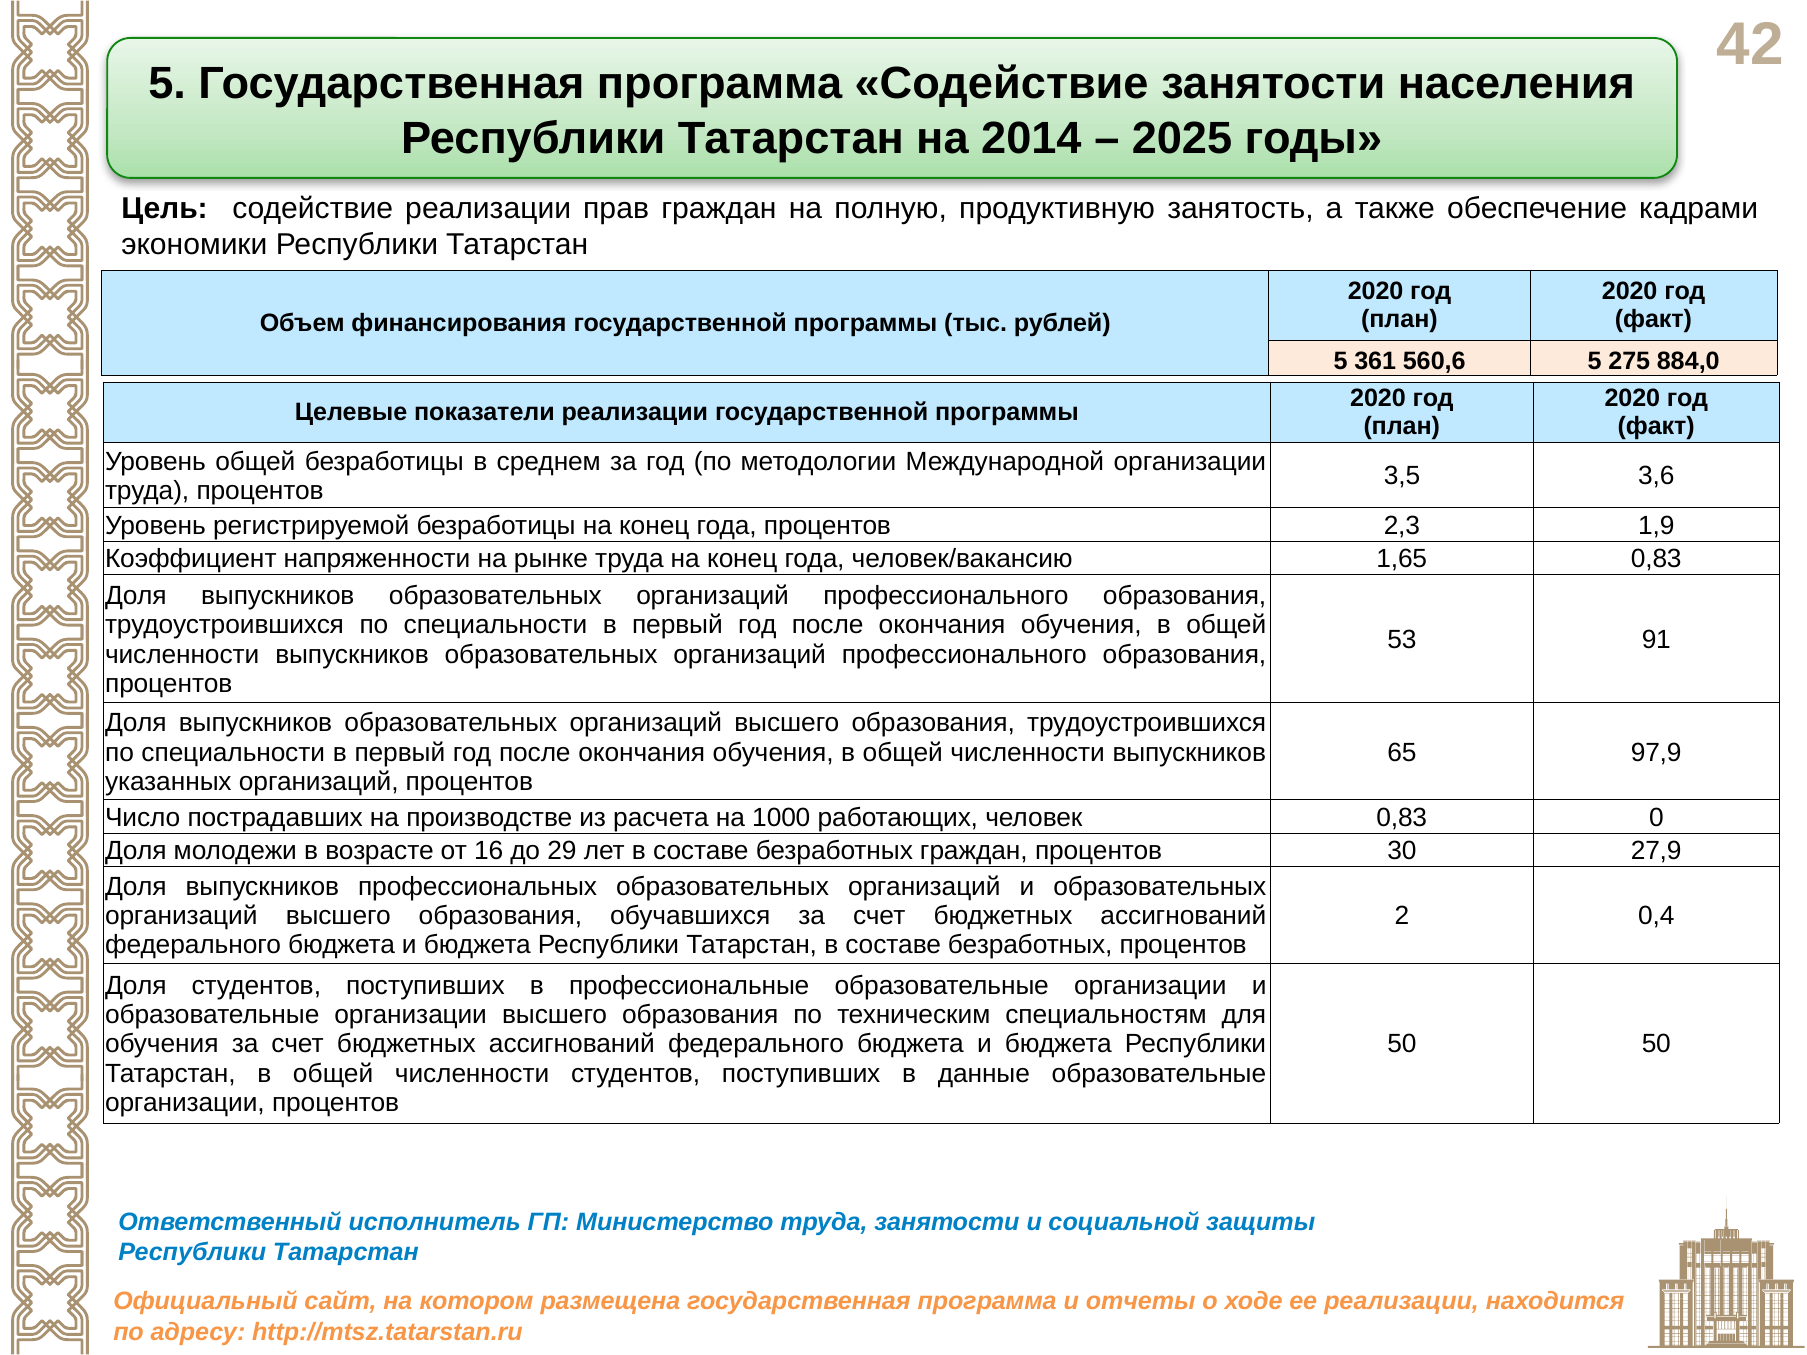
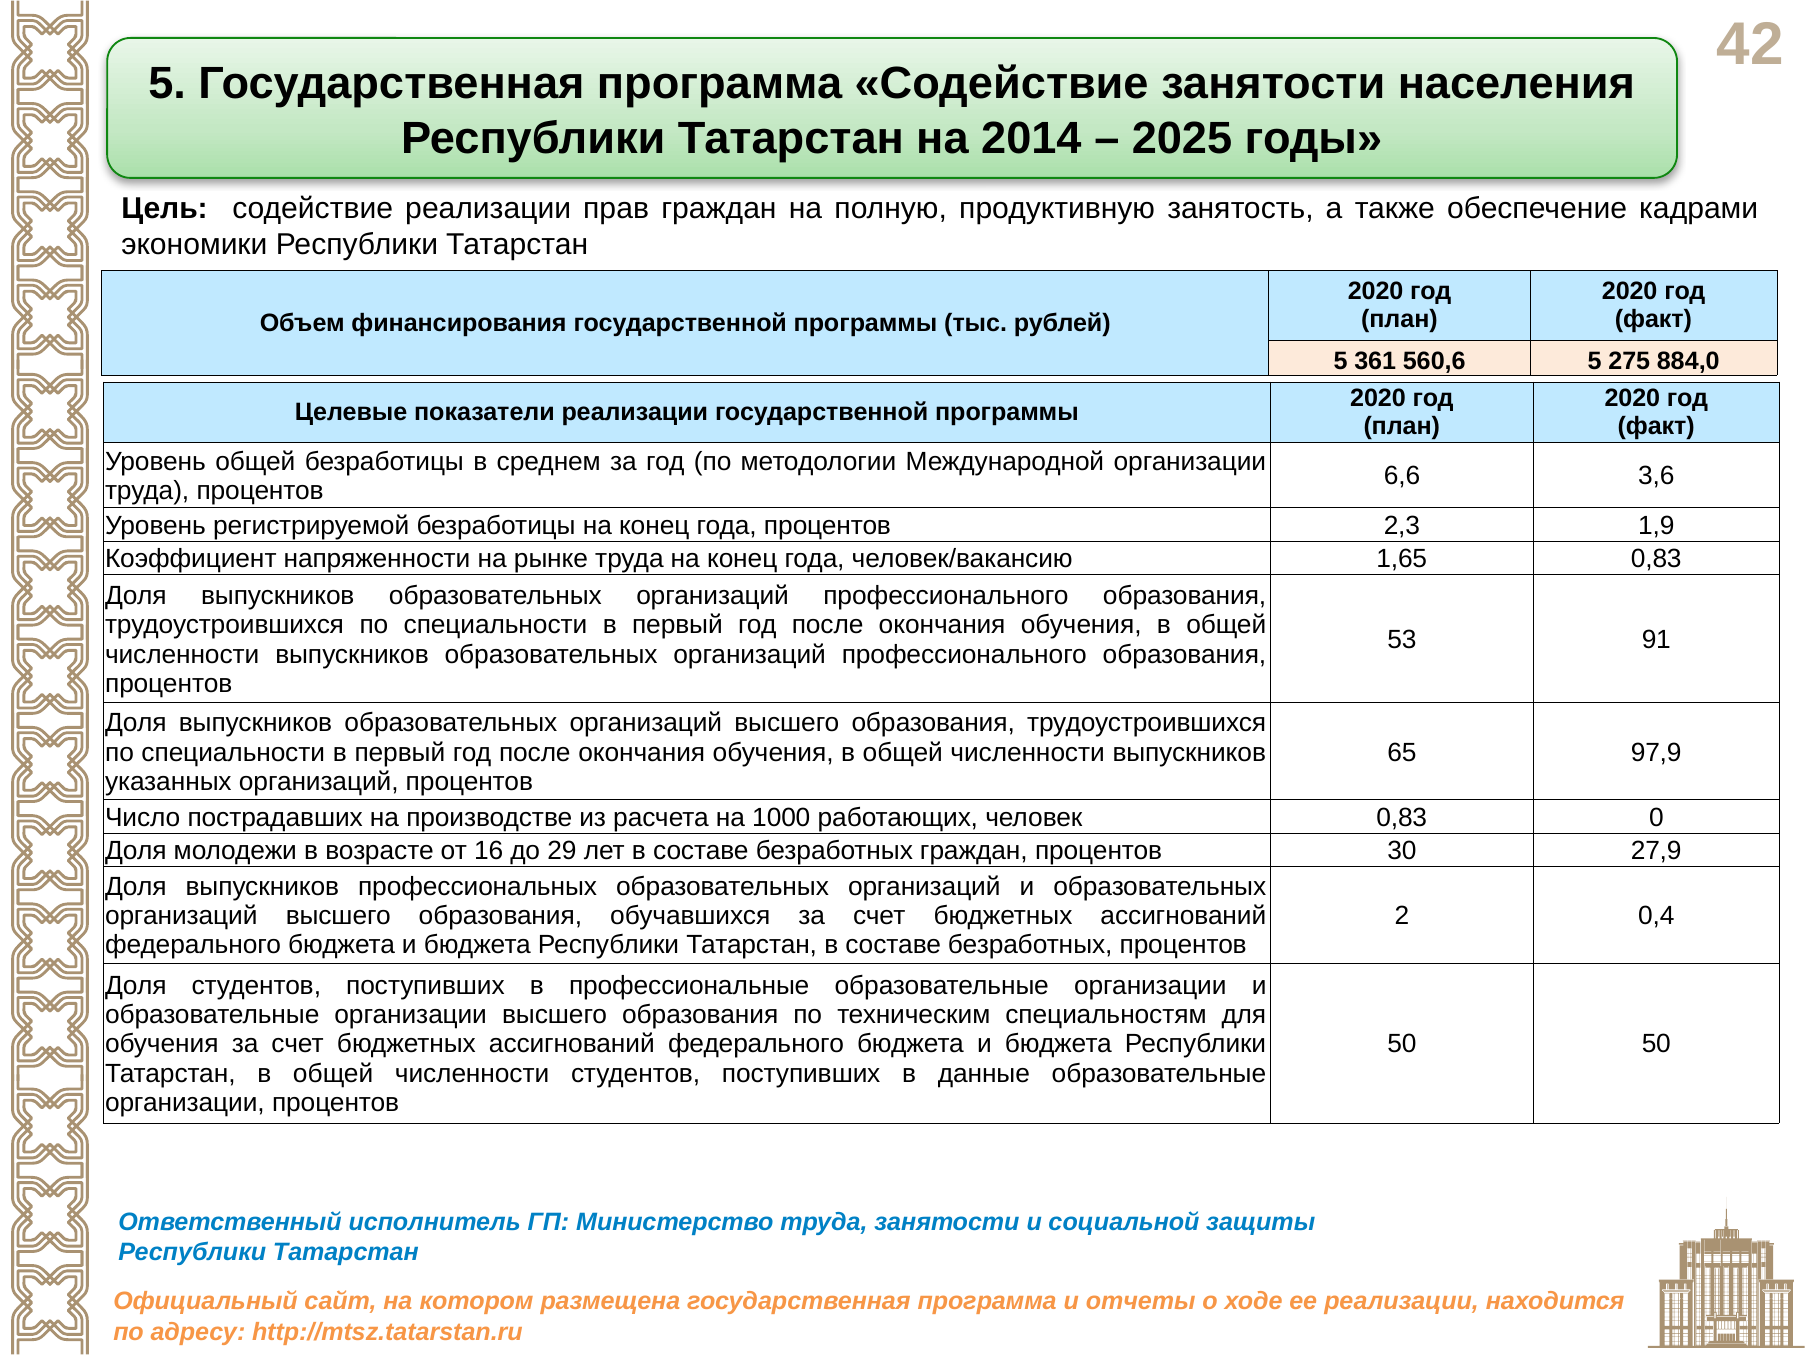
3,5: 3,5 -> 6,6 (1402, 476)
